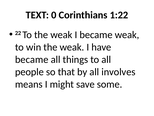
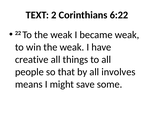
0: 0 -> 2 (54, 15)
1:22: 1:22 -> 6:22 (119, 15)
became: became -> creative (32, 59)
